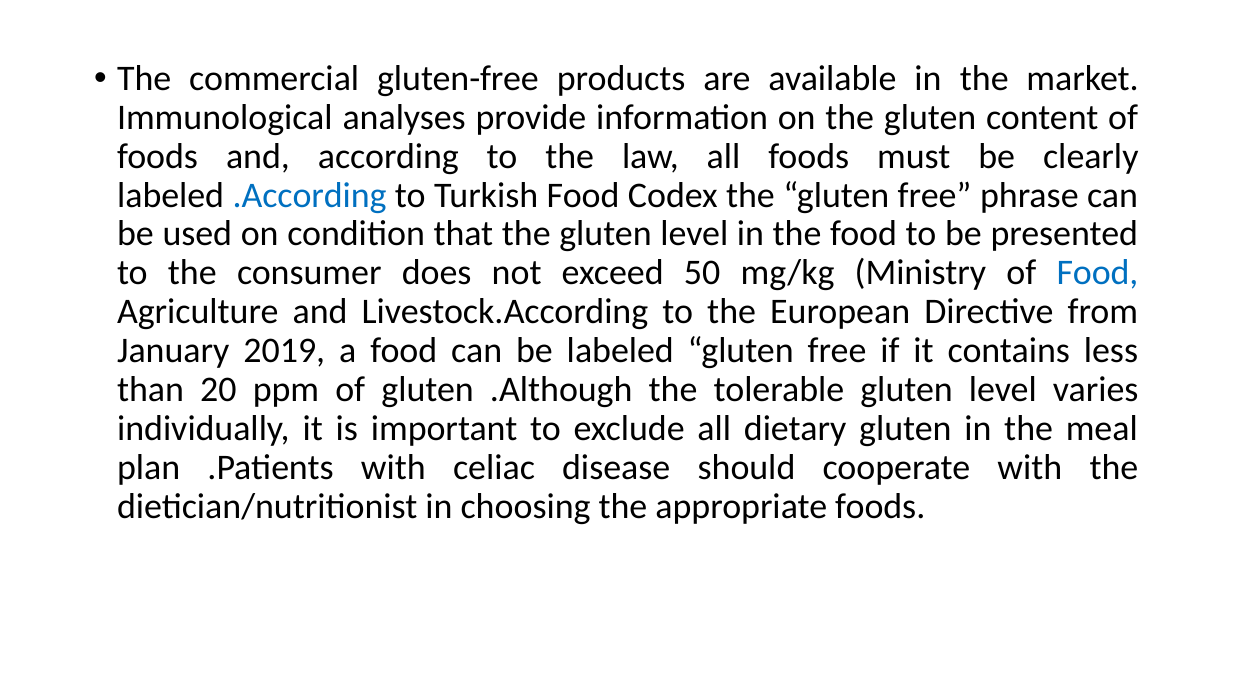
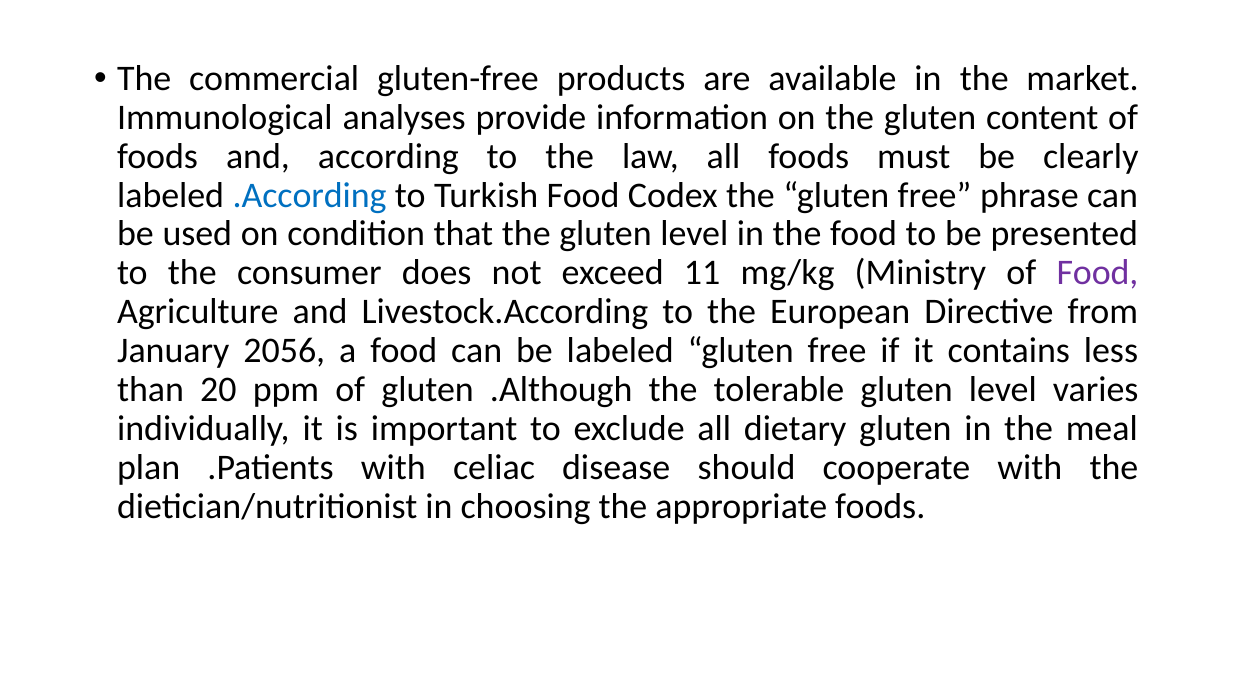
50: 50 -> 11 (702, 273)
Food colour: blue -> purple (1097, 273)
2019: 2019 -> 2056 (284, 350)
